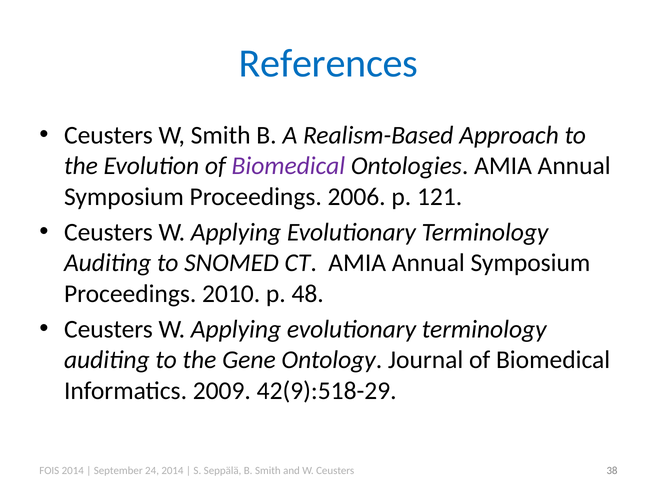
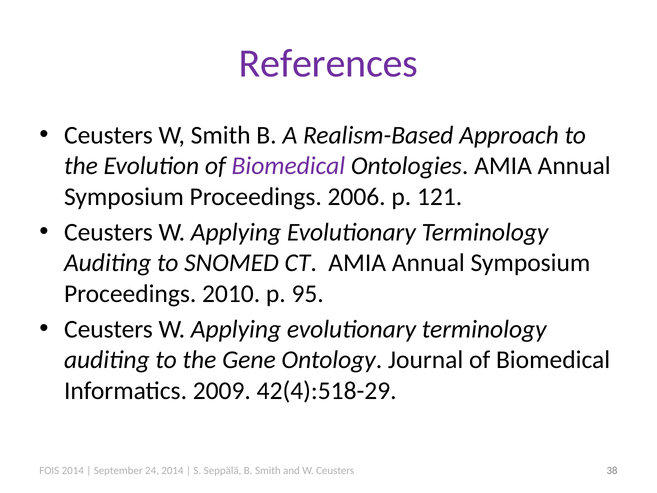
References colour: blue -> purple (329, 64)
48: 48 -> 95 (308, 293)
42(9):518-29: 42(9):518-29 -> 42(4):518-29 (327, 390)
